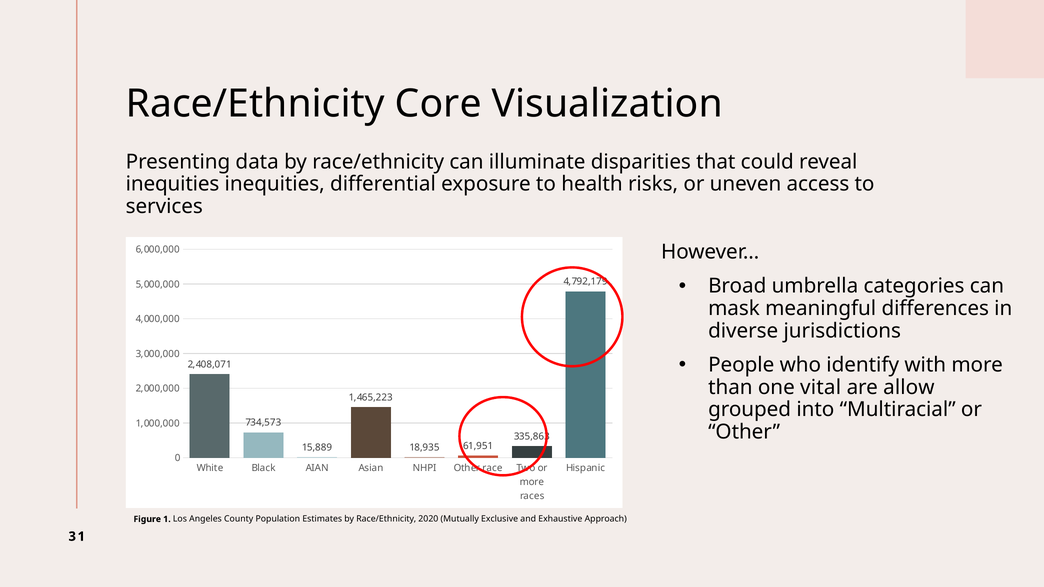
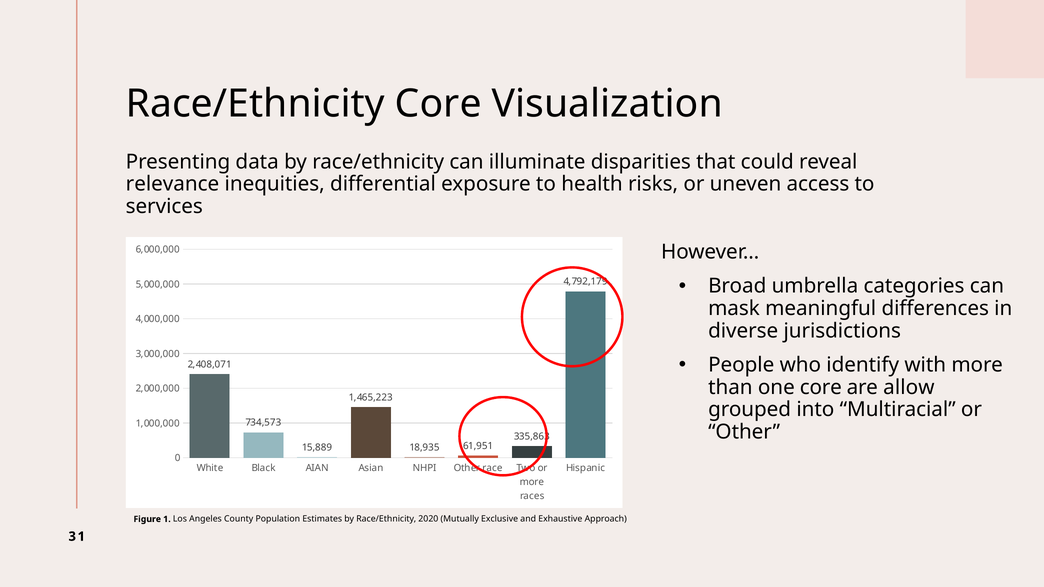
inequities: inequities -> relevance (172, 184)
one vital: vital -> core (821, 387)
